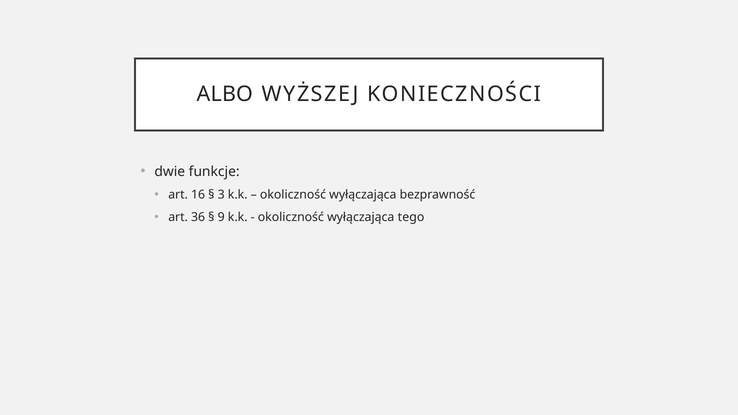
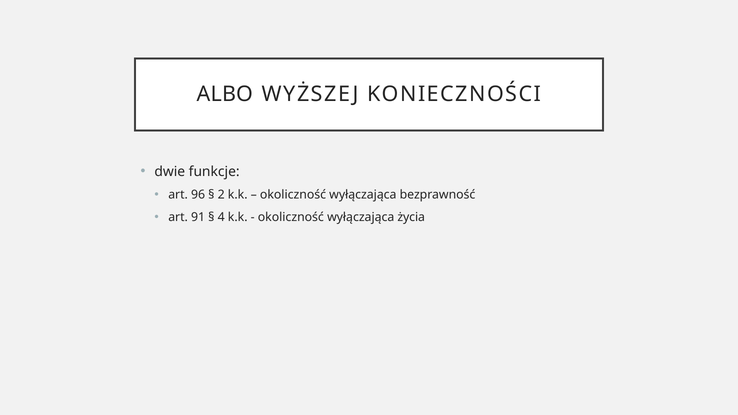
16: 16 -> 96 (198, 195)
3: 3 -> 2 (221, 195)
36: 36 -> 91 (198, 217)
9: 9 -> 4 (221, 217)
tego: tego -> życia (411, 217)
